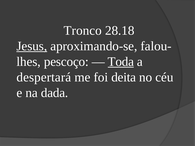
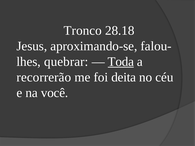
Jesus underline: present -> none (32, 46)
pescoço: pescoço -> quebrar (66, 62)
despertará: despertará -> recorrerão (44, 77)
dada: dada -> você (55, 93)
